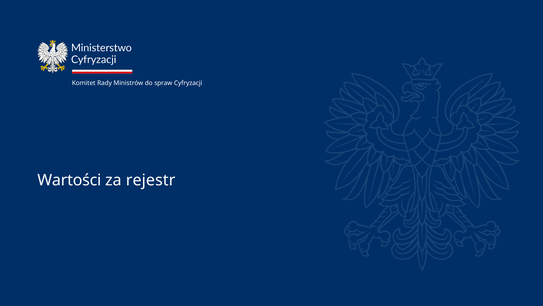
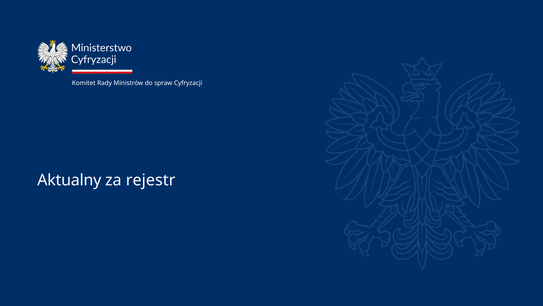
Wartości: Wartości -> Aktualny (69, 180)
